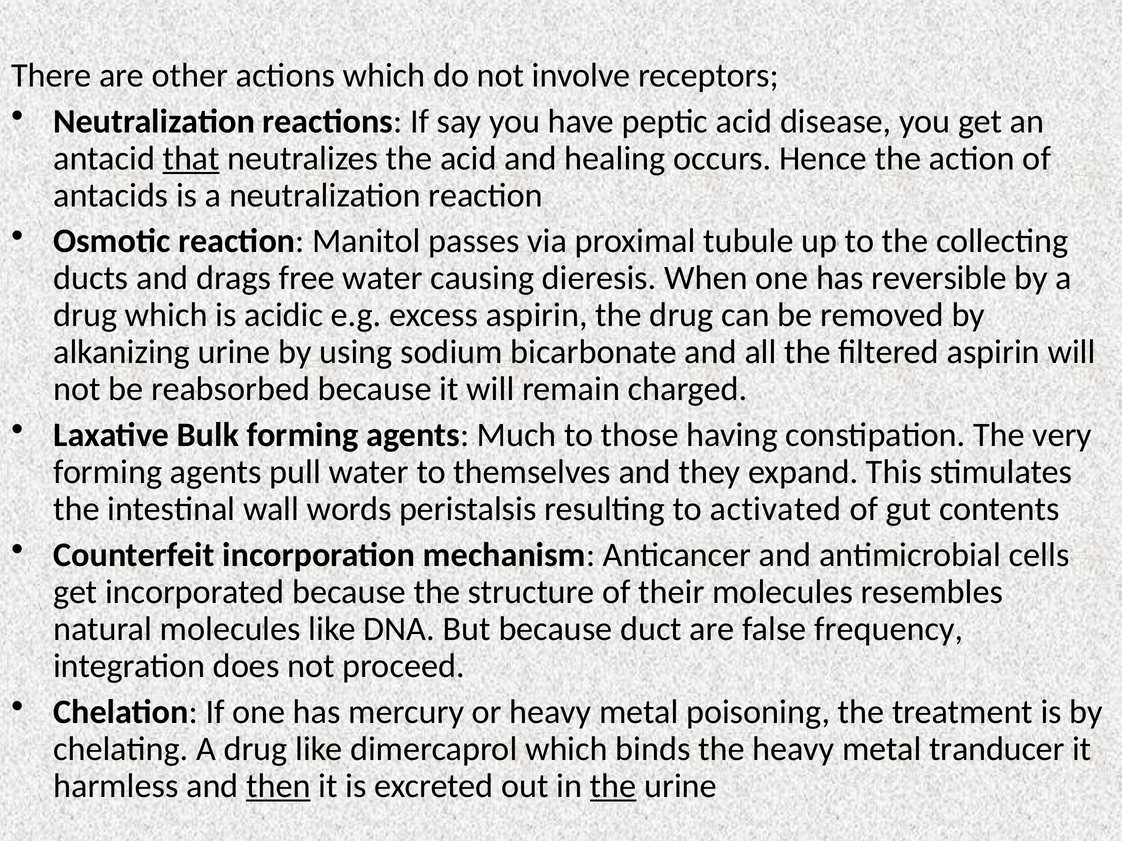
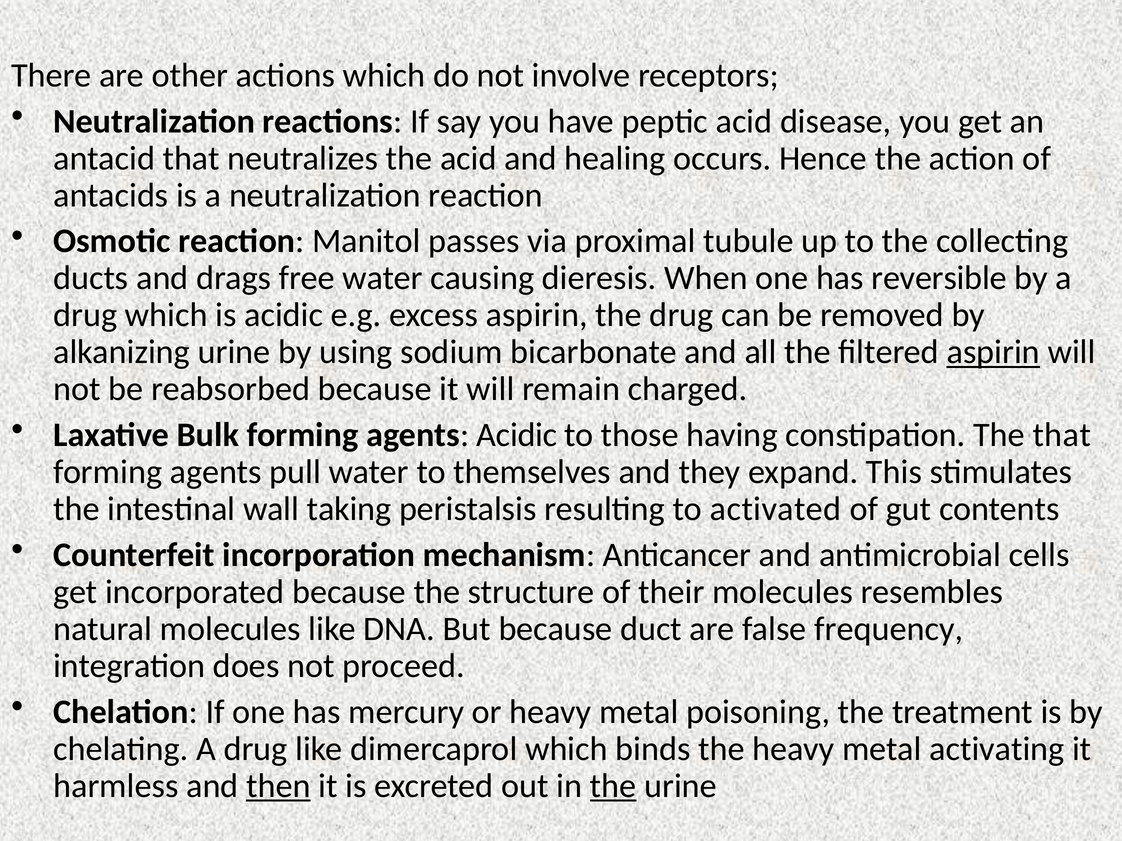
that underline: present -> none (191, 158)
aspirin underline: none -> present (993, 352)
agents Much: Much -> Acidic (517, 435)
The very: very -> that (1062, 435)
words: words -> taking (349, 509)
tranducer: tranducer -> activating (997, 749)
